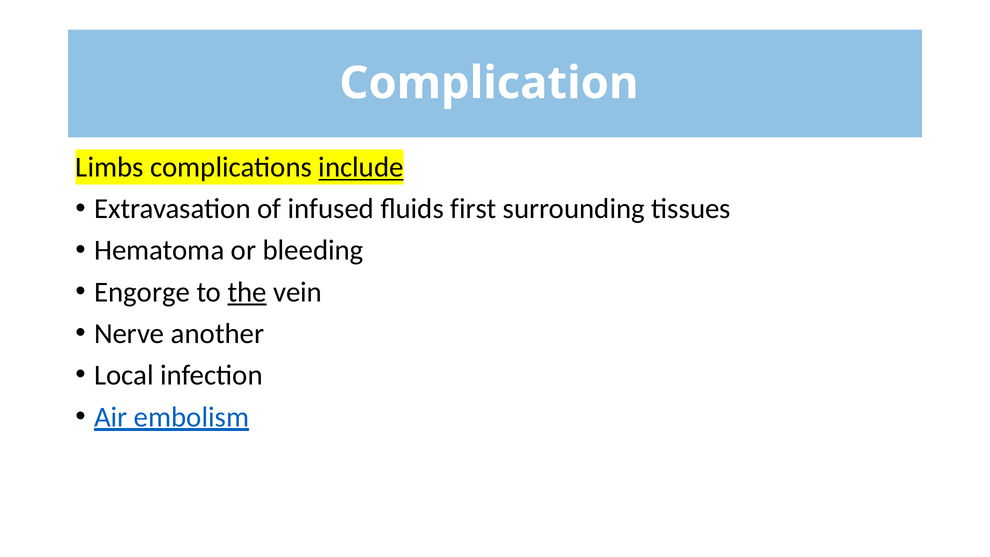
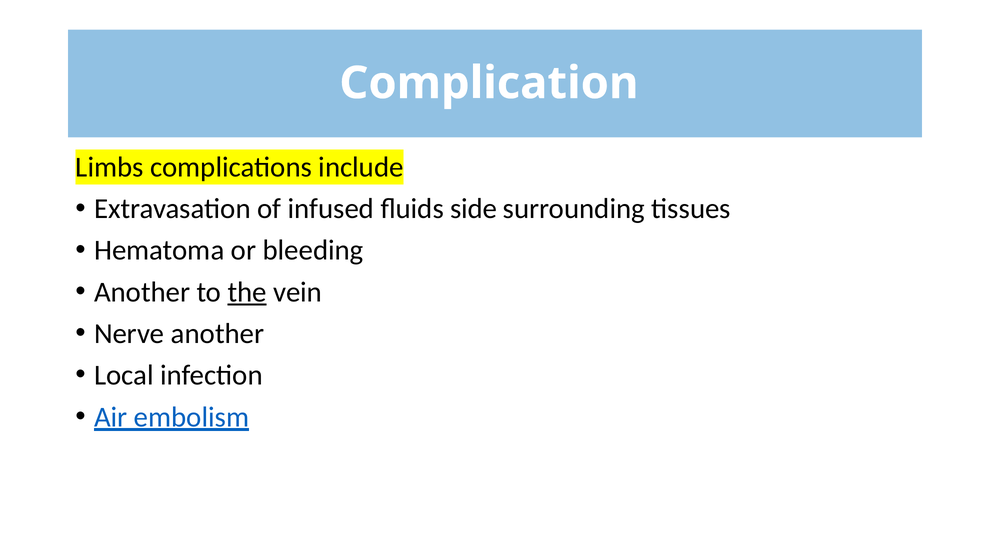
include underline: present -> none (361, 167)
first: first -> side (474, 209)
Engorge: Engorge -> Another (142, 292)
